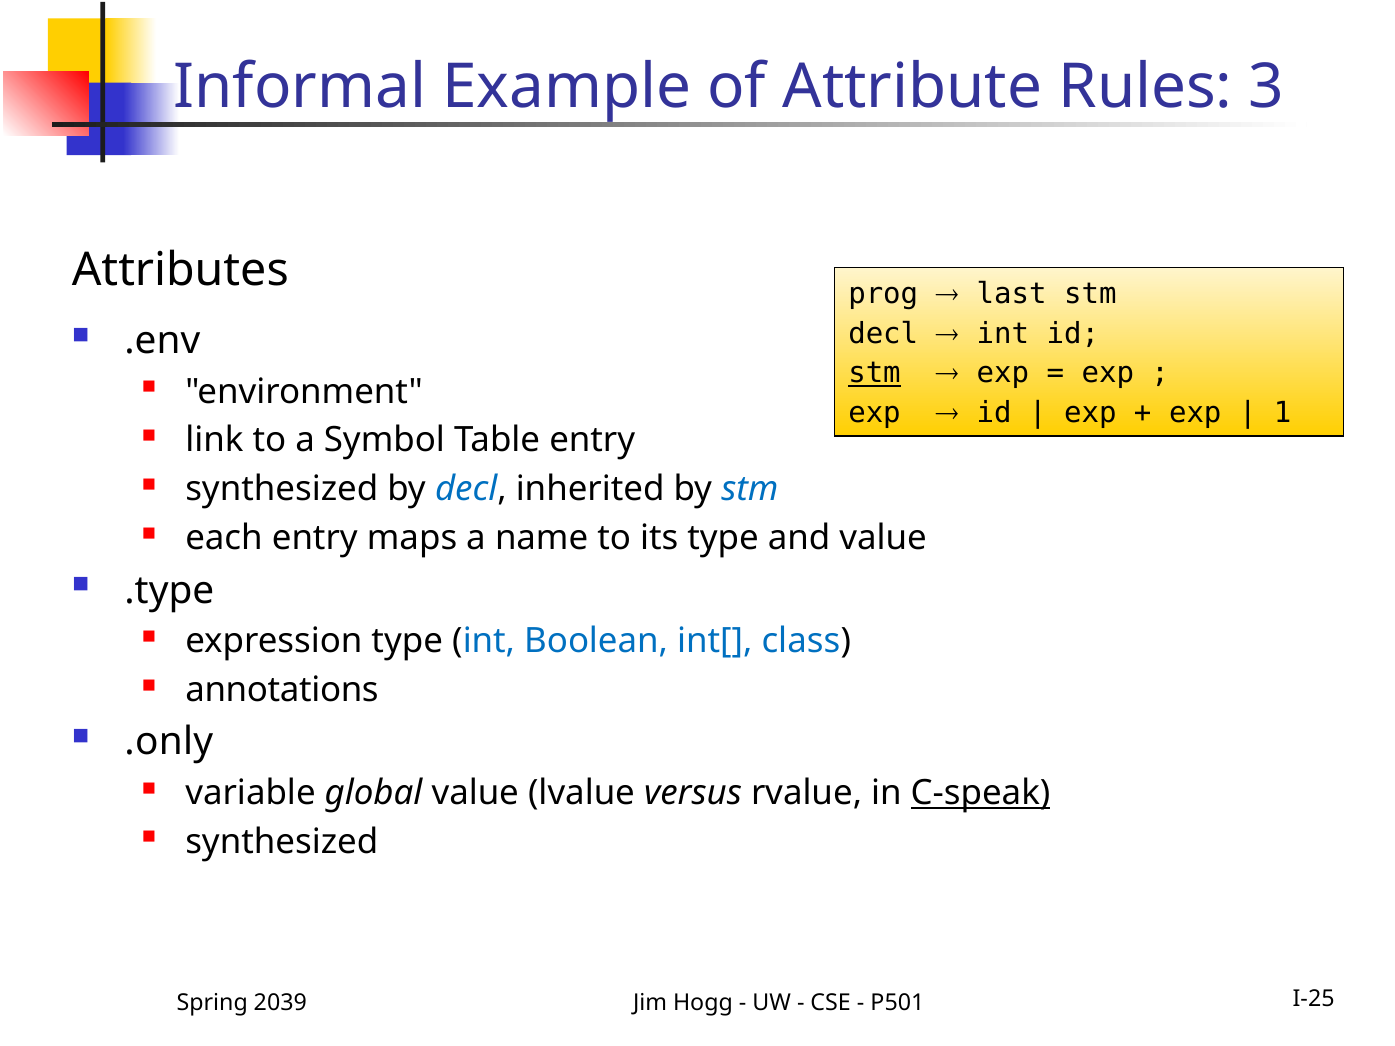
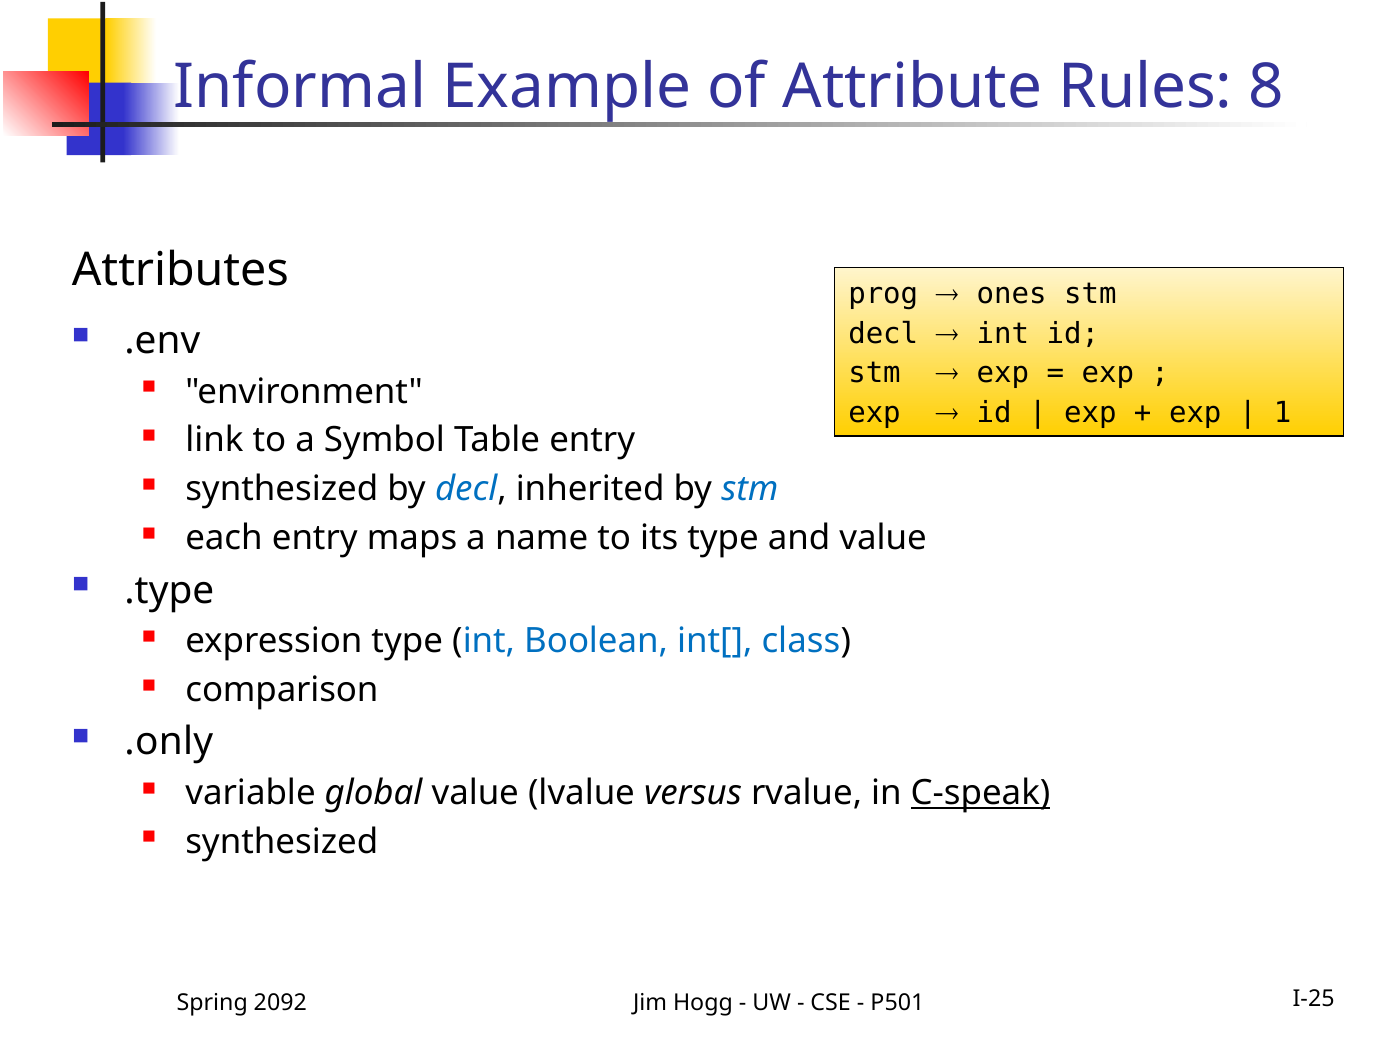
3: 3 -> 8 (1266, 87)
last: last -> ones (1012, 294)
stm underline: present -> none (875, 373)
annotations: annotations -> comparison (282, 690)
2039: 2039 -> 2092 (280, 1003)
